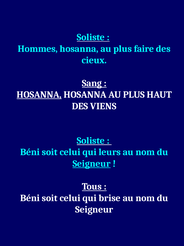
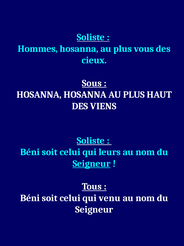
faire: faire -> vous (144, 49)
Sang: Sang -> Sous (92, 83)
HOSANNA underline: present -> none (39, 94)
brise: brise -> venu (110, 197)
